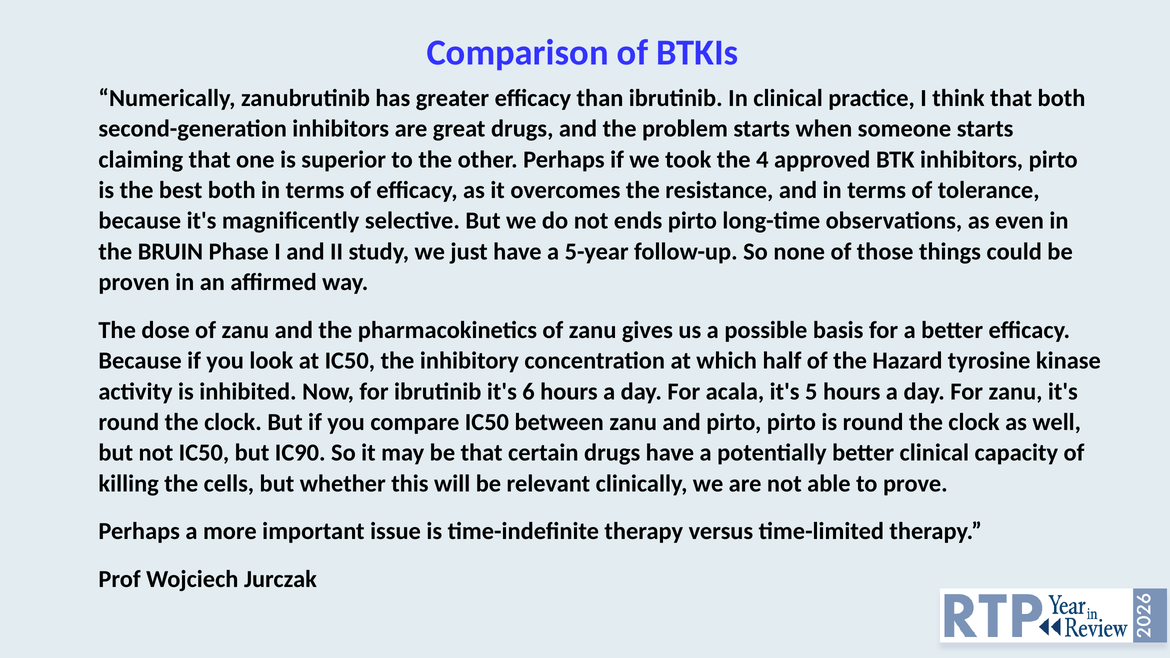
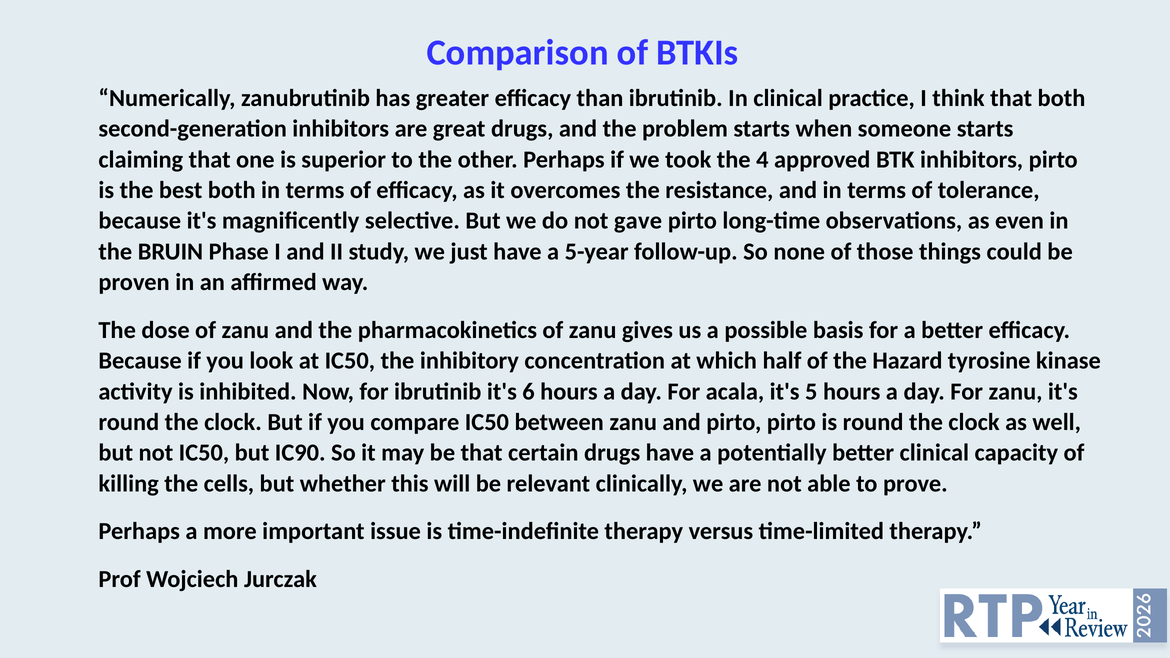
ends: ends -> gave (638, 221)
